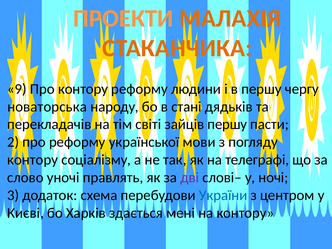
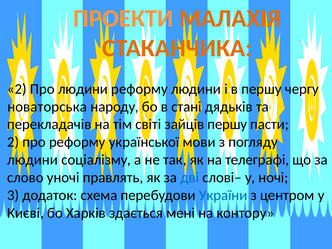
9: 9 -> 2 (17, 89)
Про контору: контору -> людини (83, 89)
контору: контору -> людини (33, 160)
дві colour: purple -> blue (190, 178)
